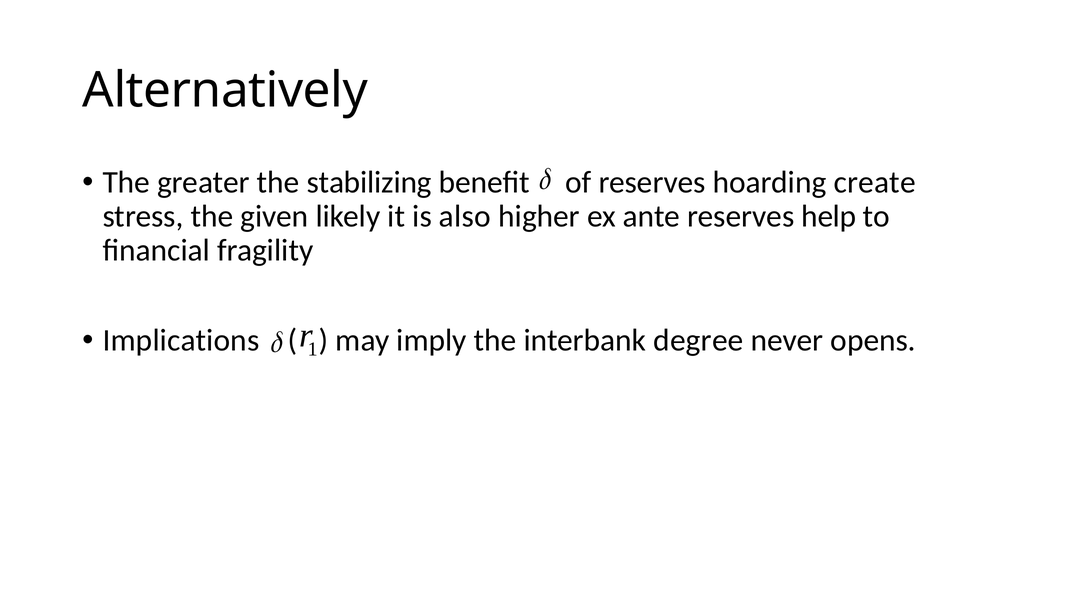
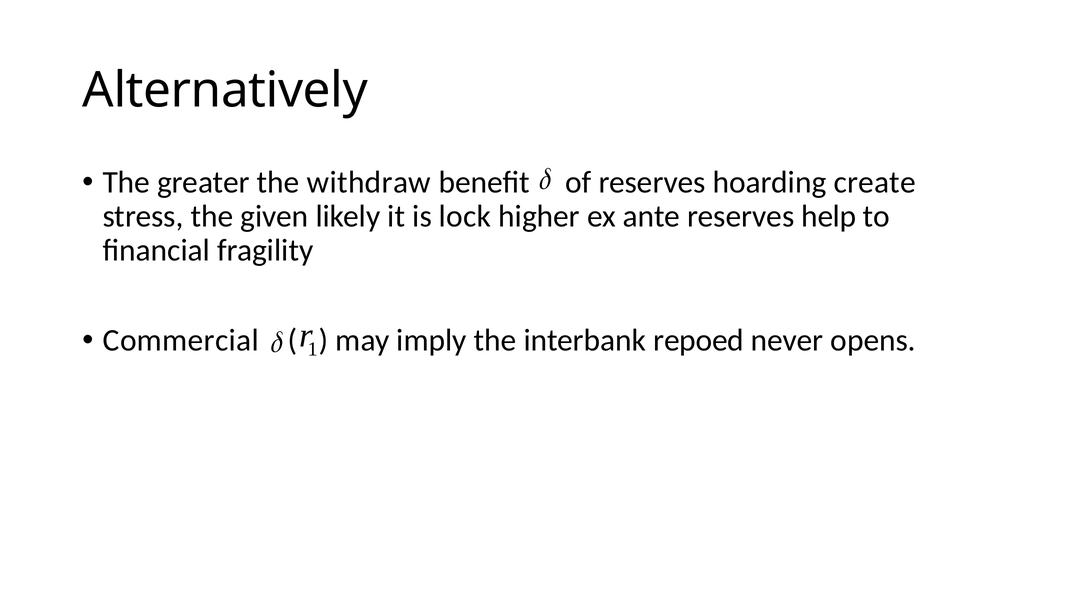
stabilizing: stabilizing -> withdraw (369, 183)
also: also -> lock (465, 216)
Implications: Implications -> Commercial (181, 341)
degree: degree -> repoed (699, 341)
